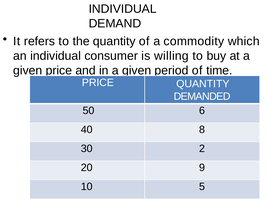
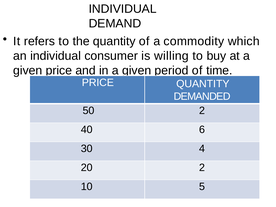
50 6: 6 -> 2 (202, 111)
8: 8 -> 6 (202, 129)
2: 2 -> 4 (202, 148)
20 9: 9 -> 2 (202, 167)
